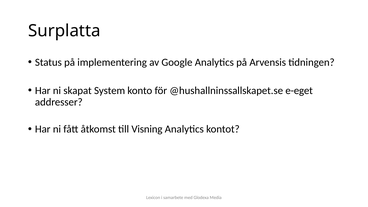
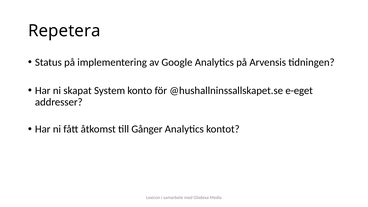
Surplatta: Surplatta -> Repetera (64, 31)
Visning: Visning -> Gånger (147, 129)
